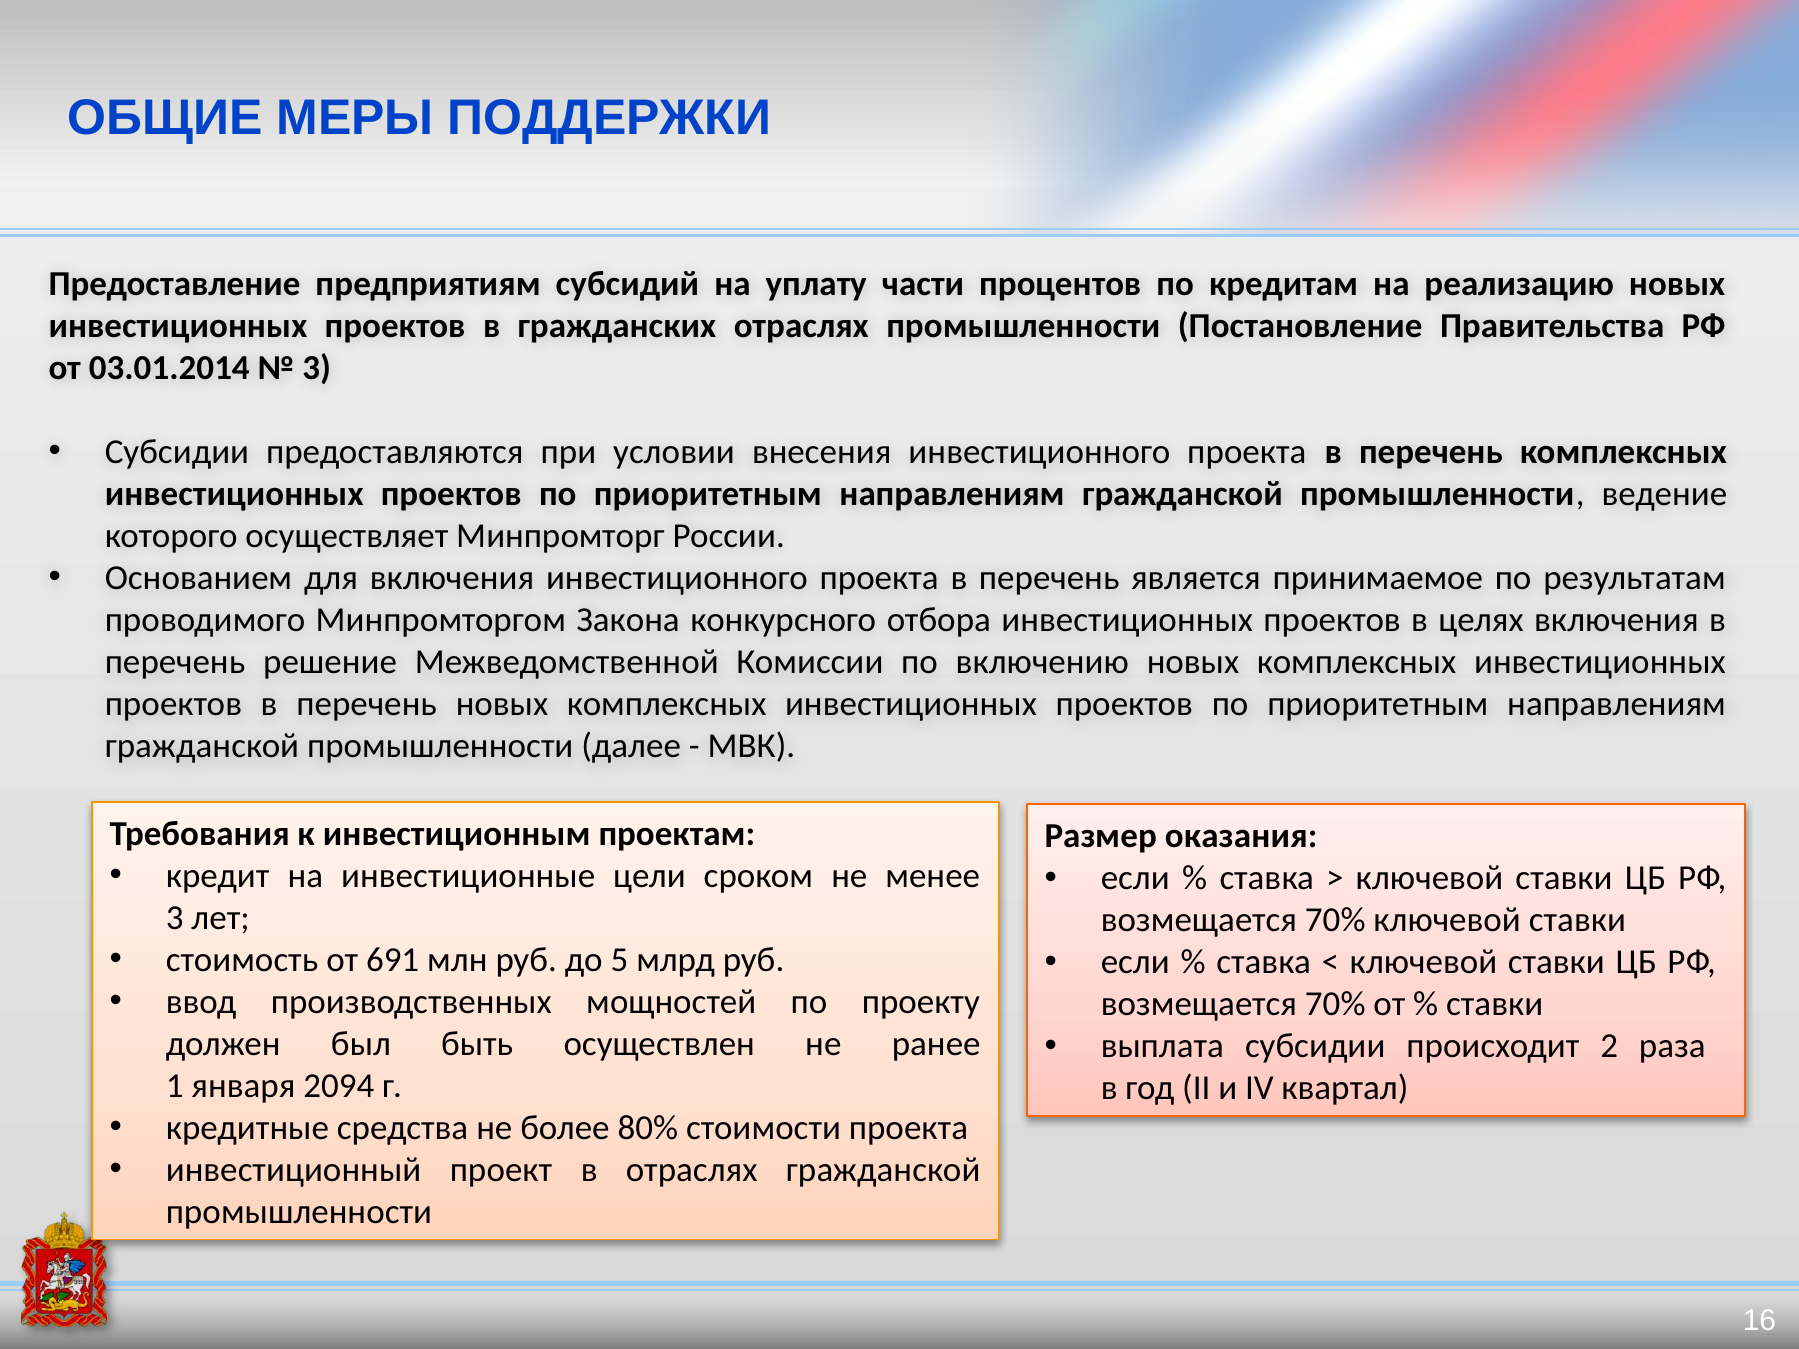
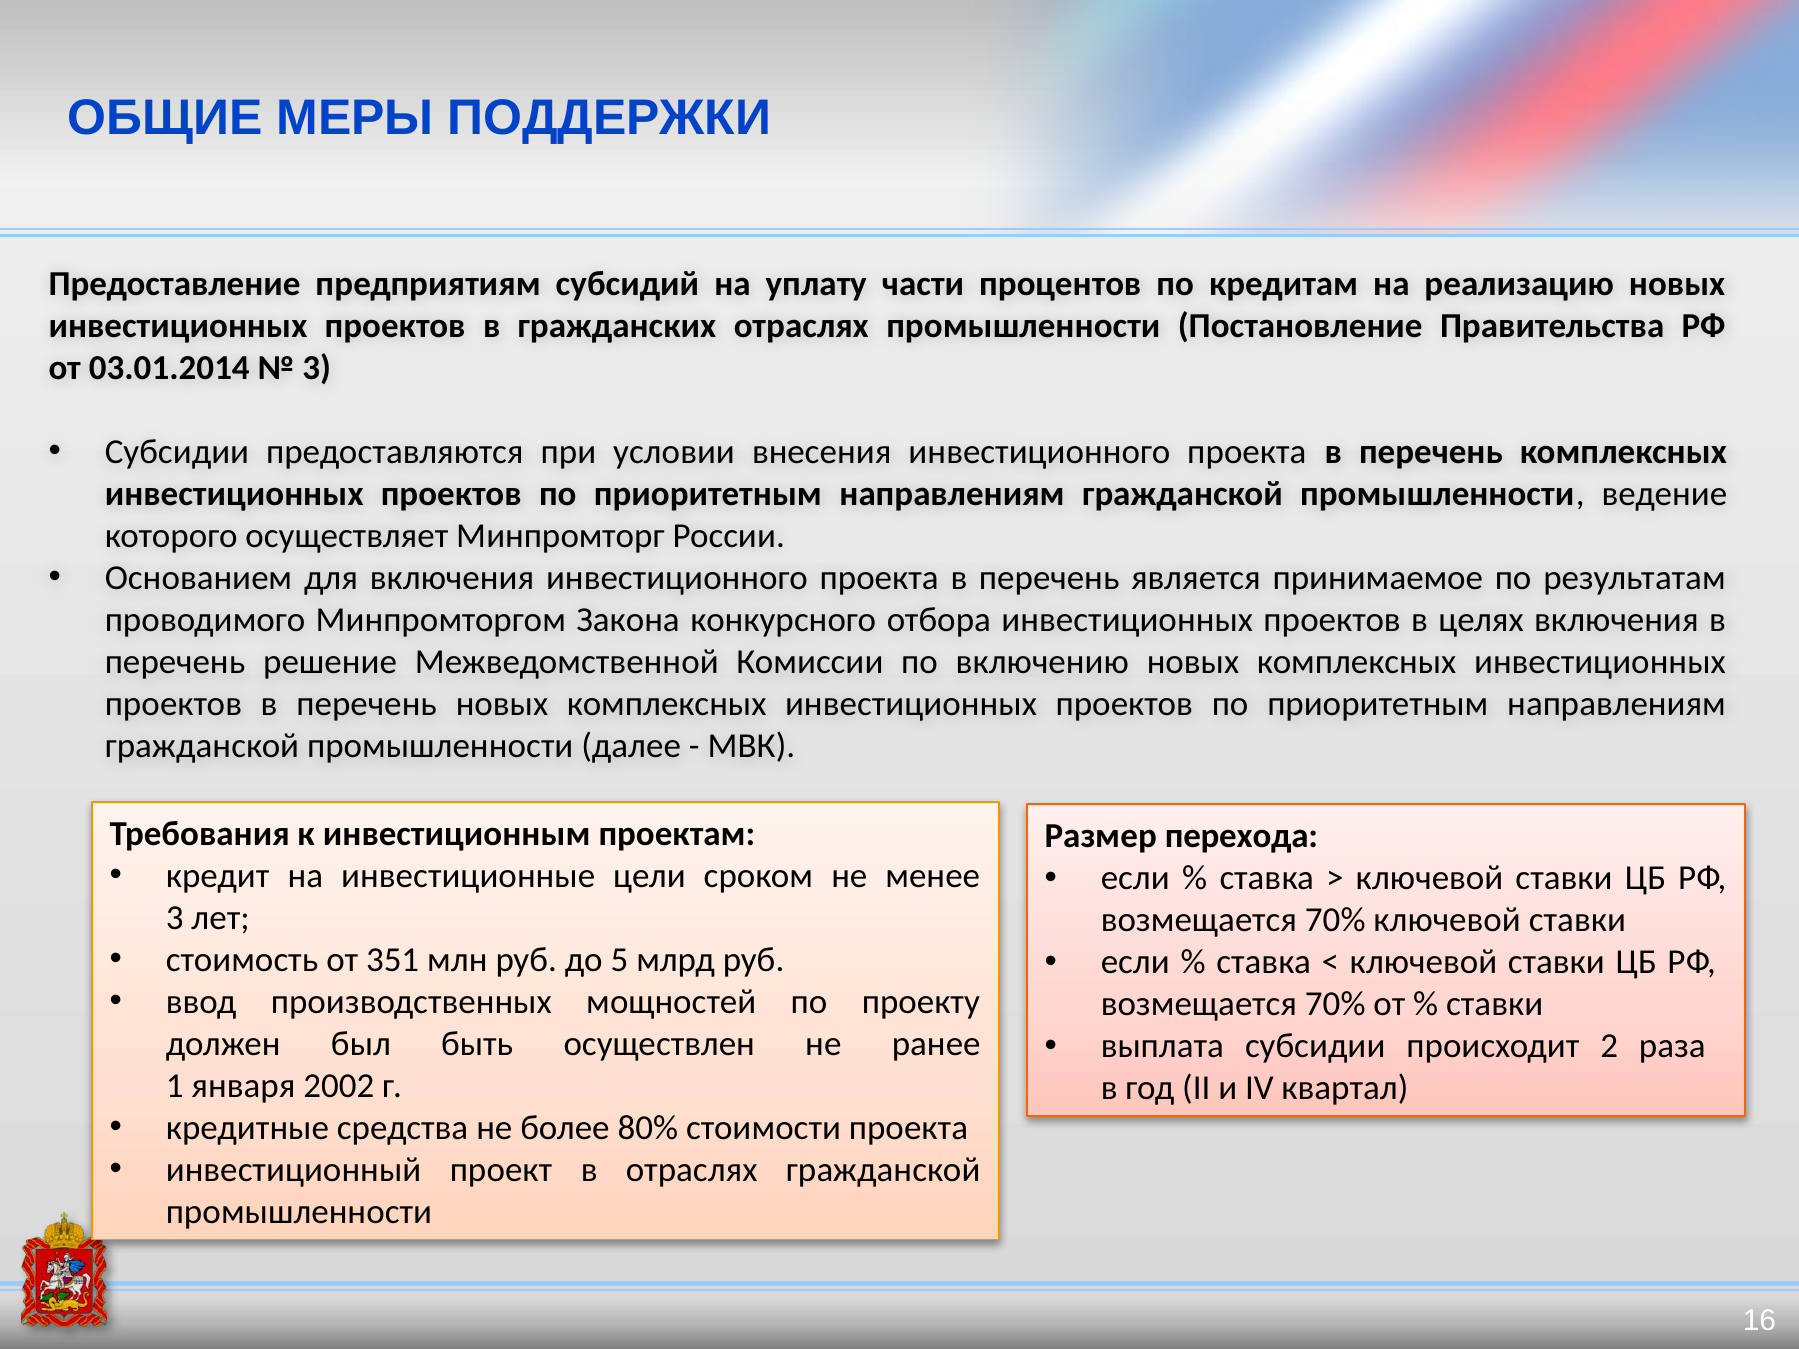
оказания: оказания -> перехода (1241, 837)
691: 691 -> 351 (393, 960)
2094: 2094 -> 2002 (339, 1086)
